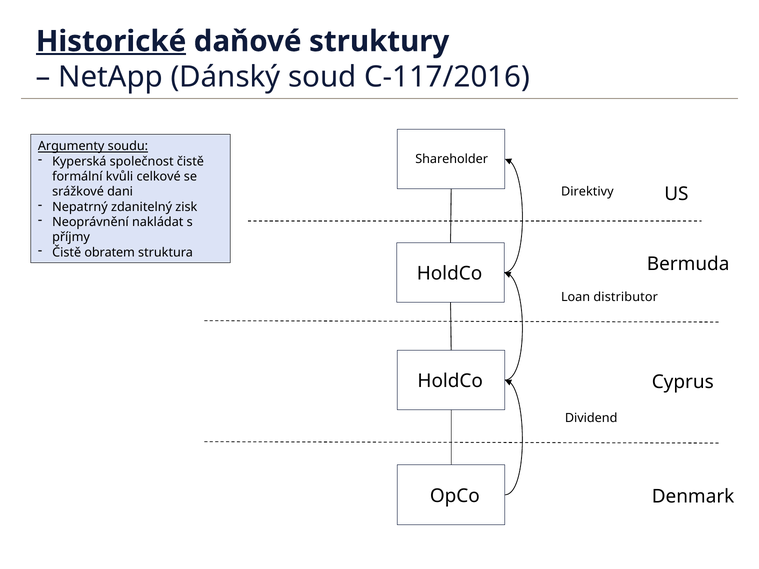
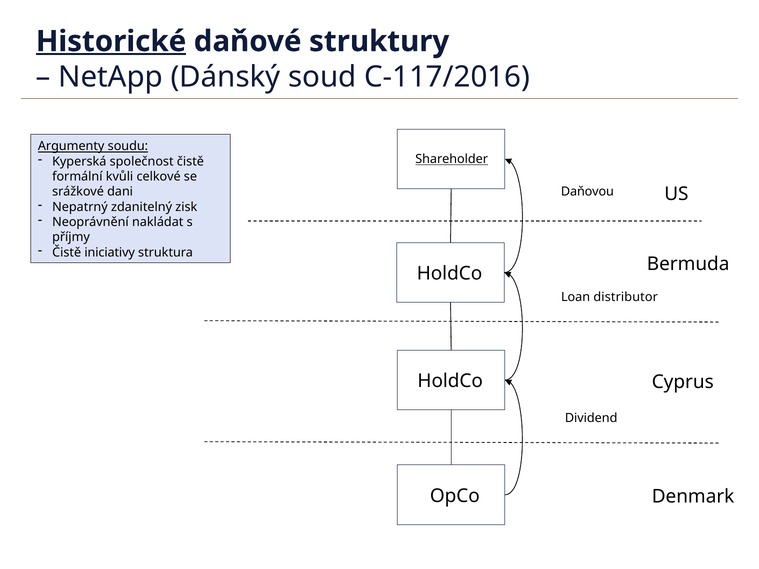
Shareholder underline: none -> present (452, 159)
Direktivy: Direktivy -> Daňovou (587, 192)
obratem: obratem -> iniciativy (110, 253)
